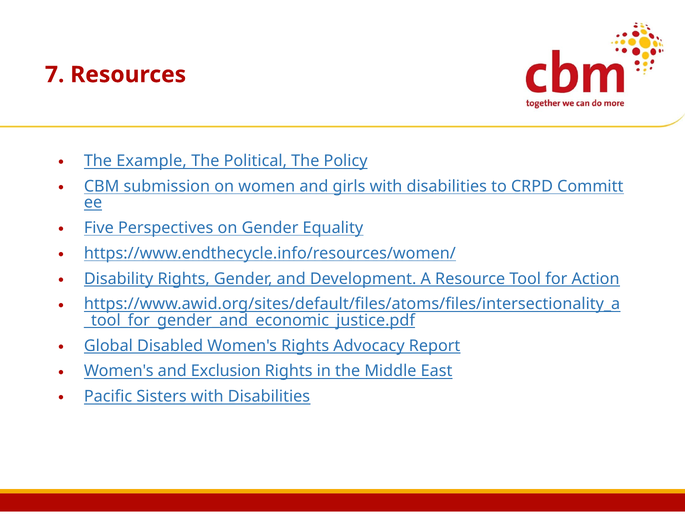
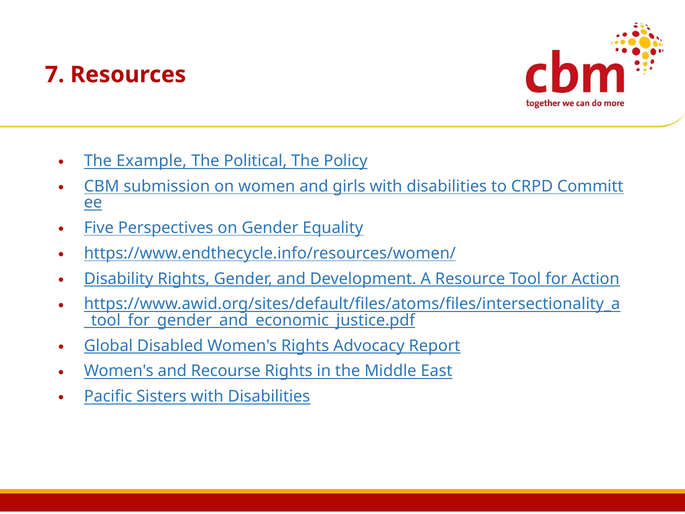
Exclusion: Exclusion -> Recourse (226, 371)
